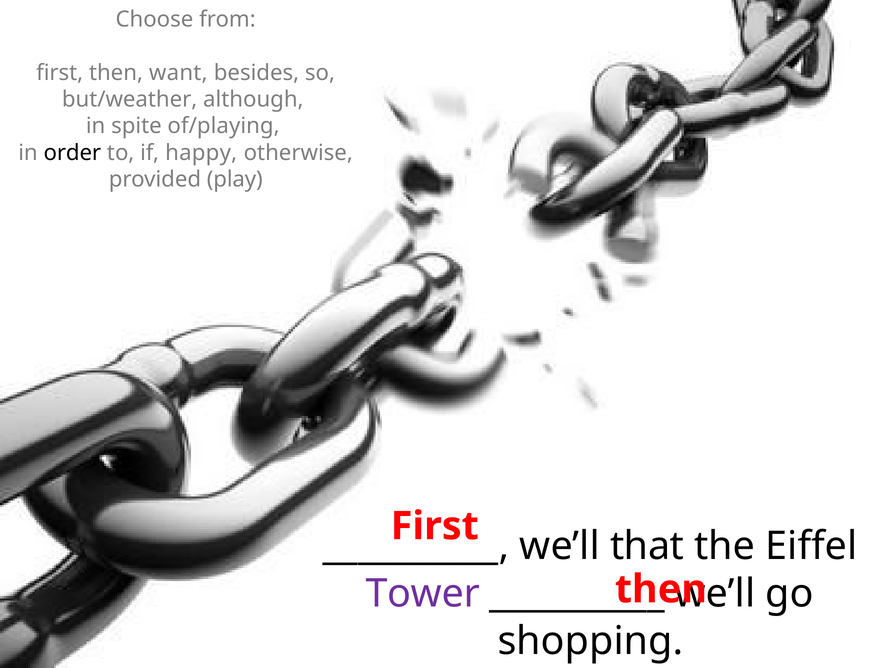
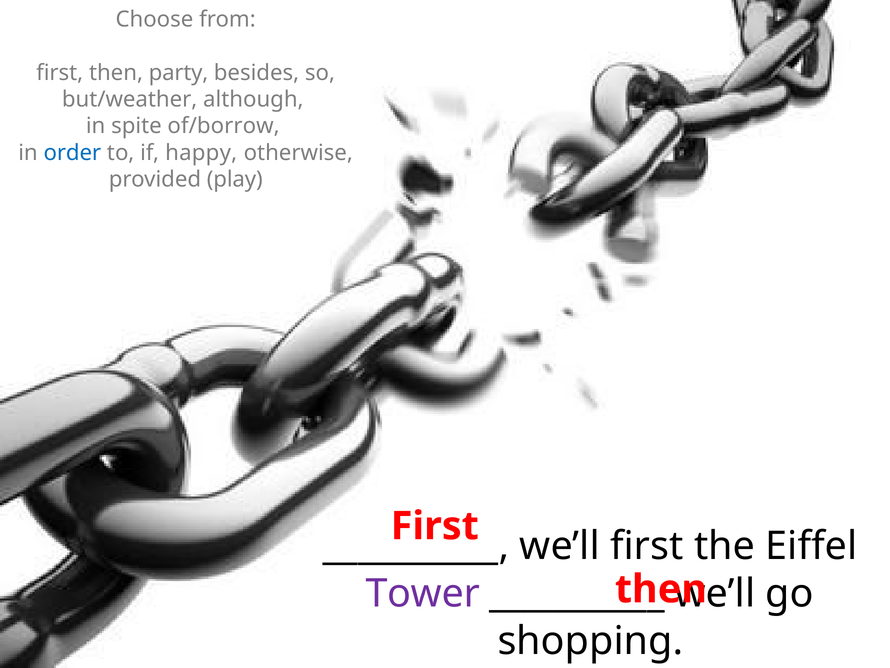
want: want -> party (179, 73)
of/playing: of/playing -> of/borrow (224, 126)
order colour: black -> blue (72, 153)
we’ll that: that -> first (647, 546)
